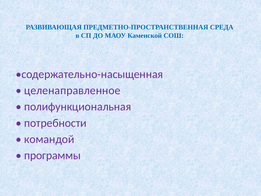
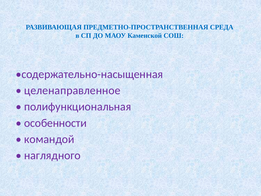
потребности: потребности -> особенности (55, 123)
программы: программы -> наглядного (52, 155)
